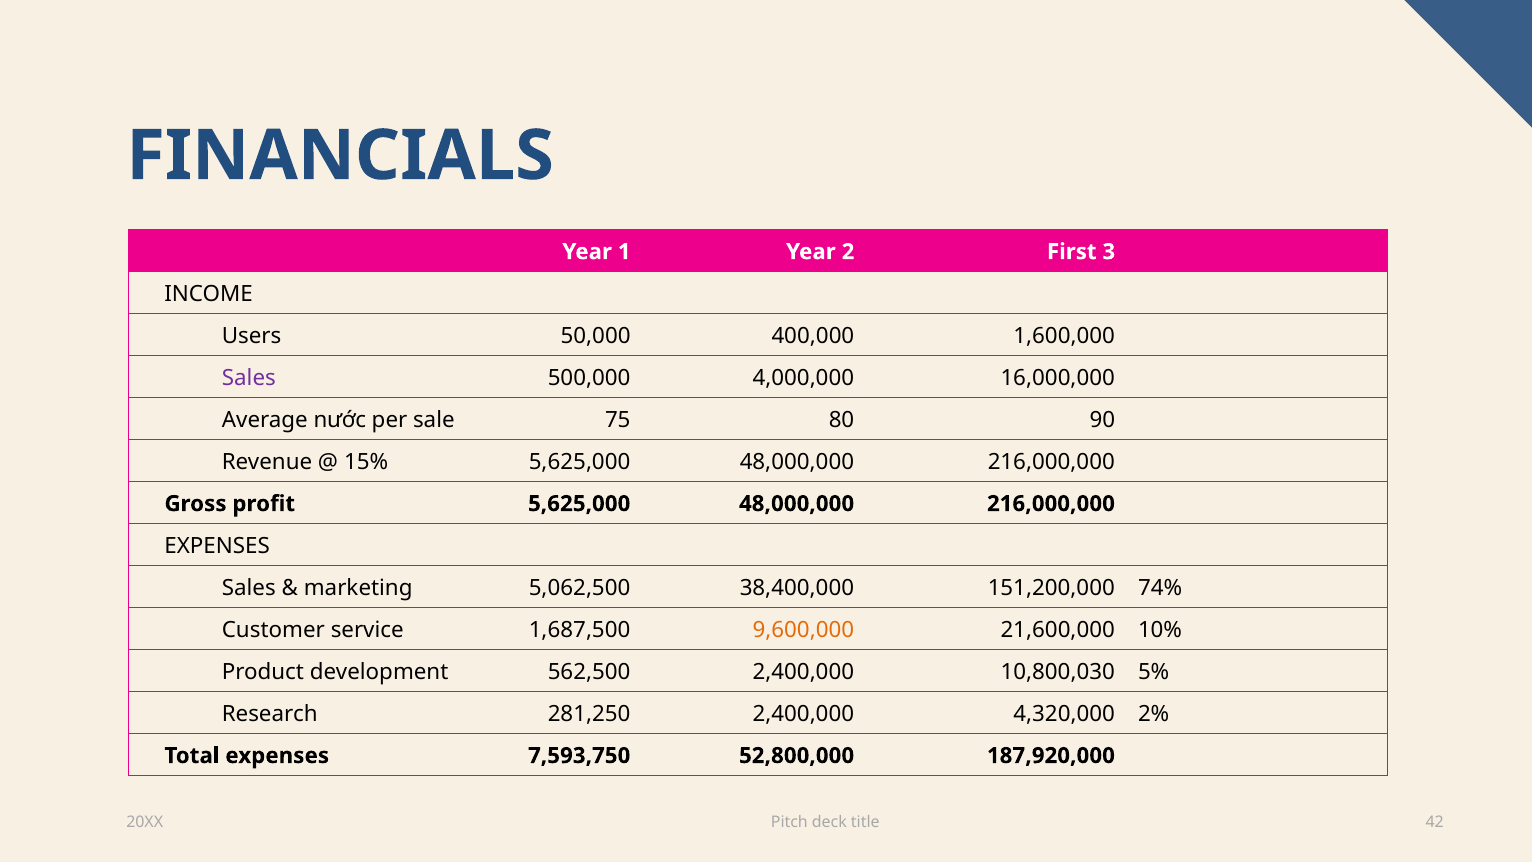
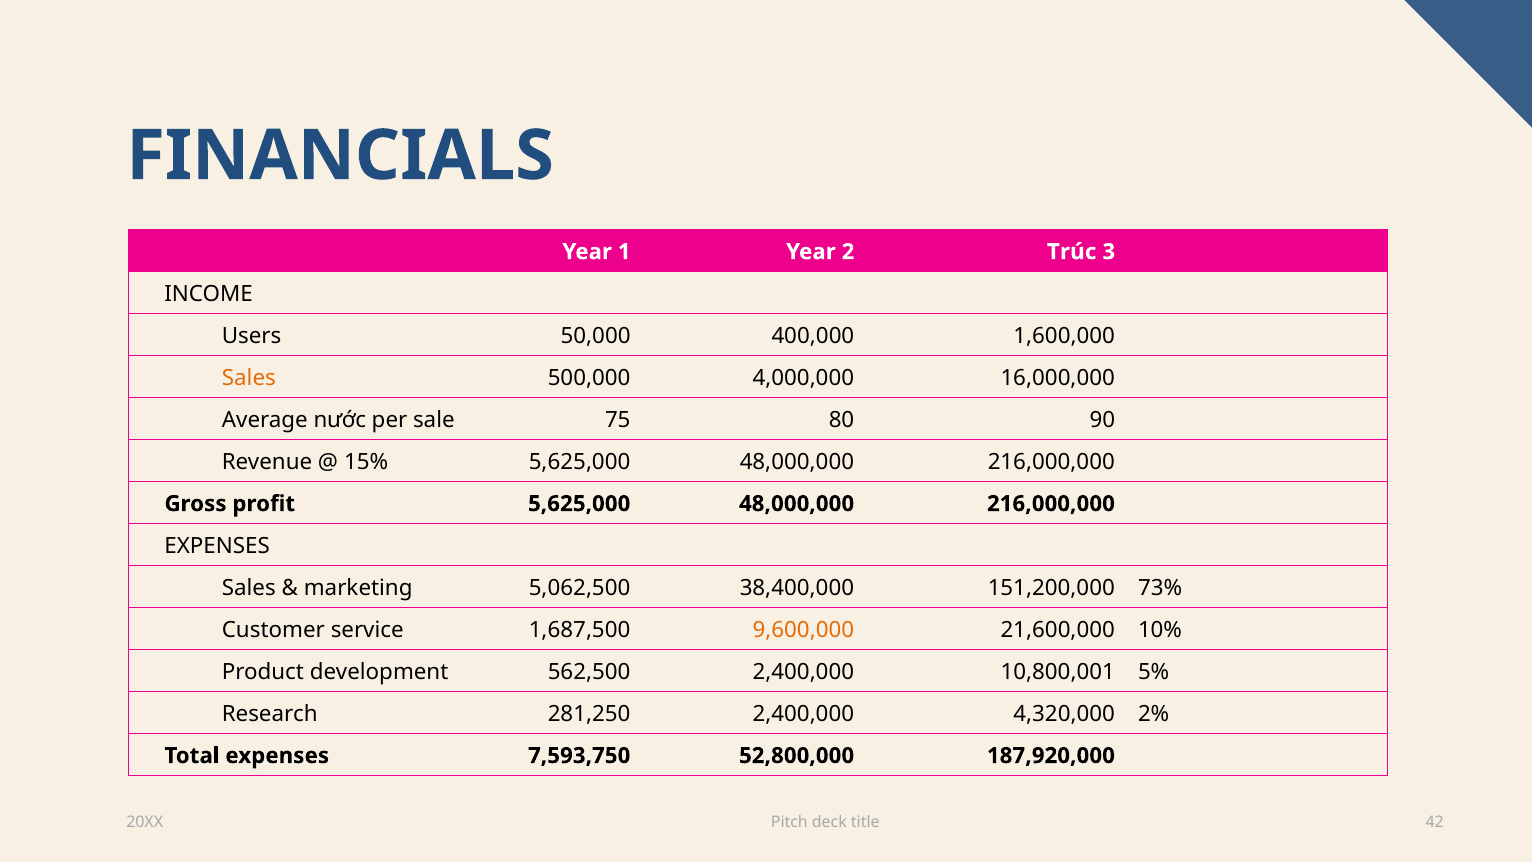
First: First -> Trúc (1072, 252)
Sales colour: purple -> orange (249, 378)
74%: 74% -> 73% (1160, 588)
10,800,030: 10,800,030 -> 10,800,001 (1058, 672)
